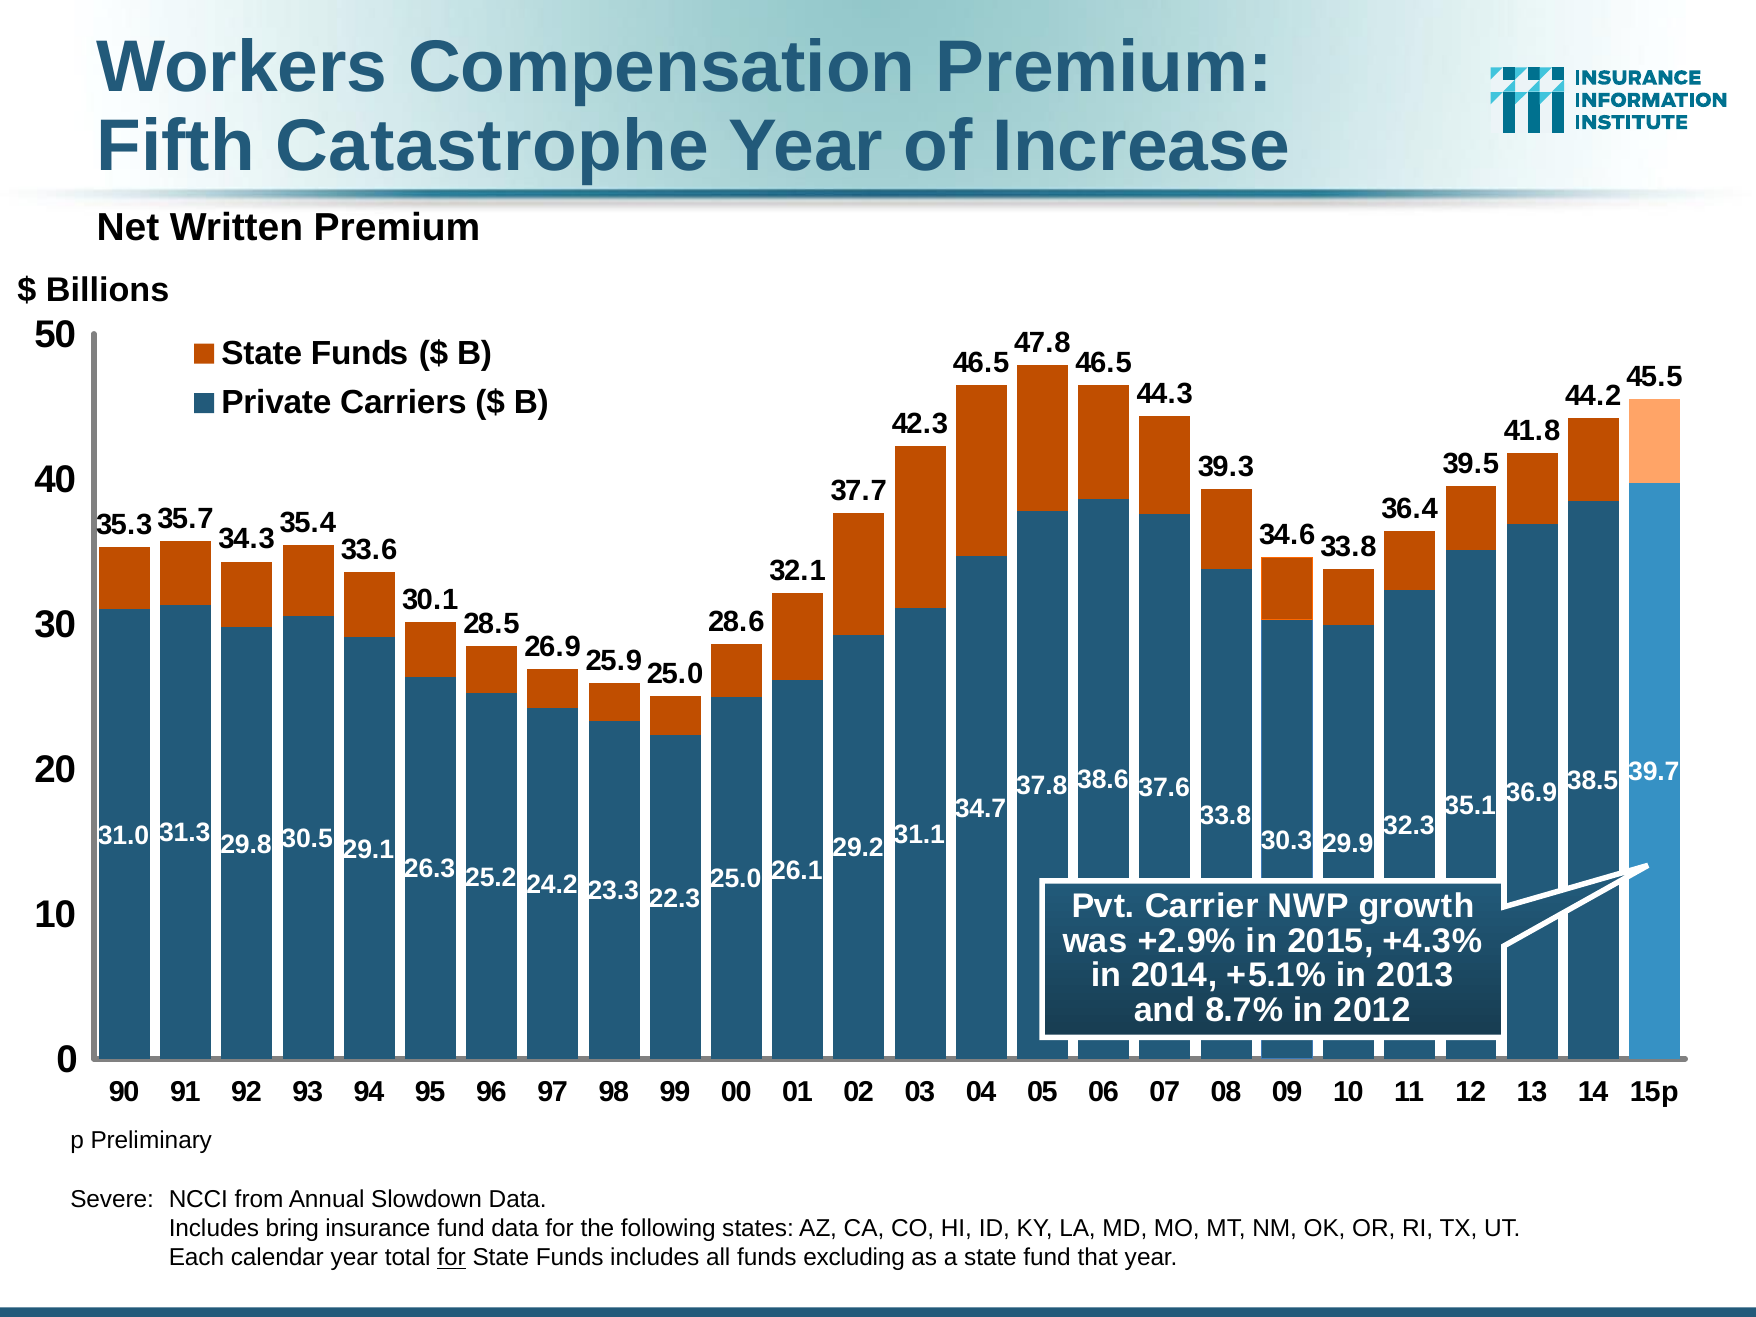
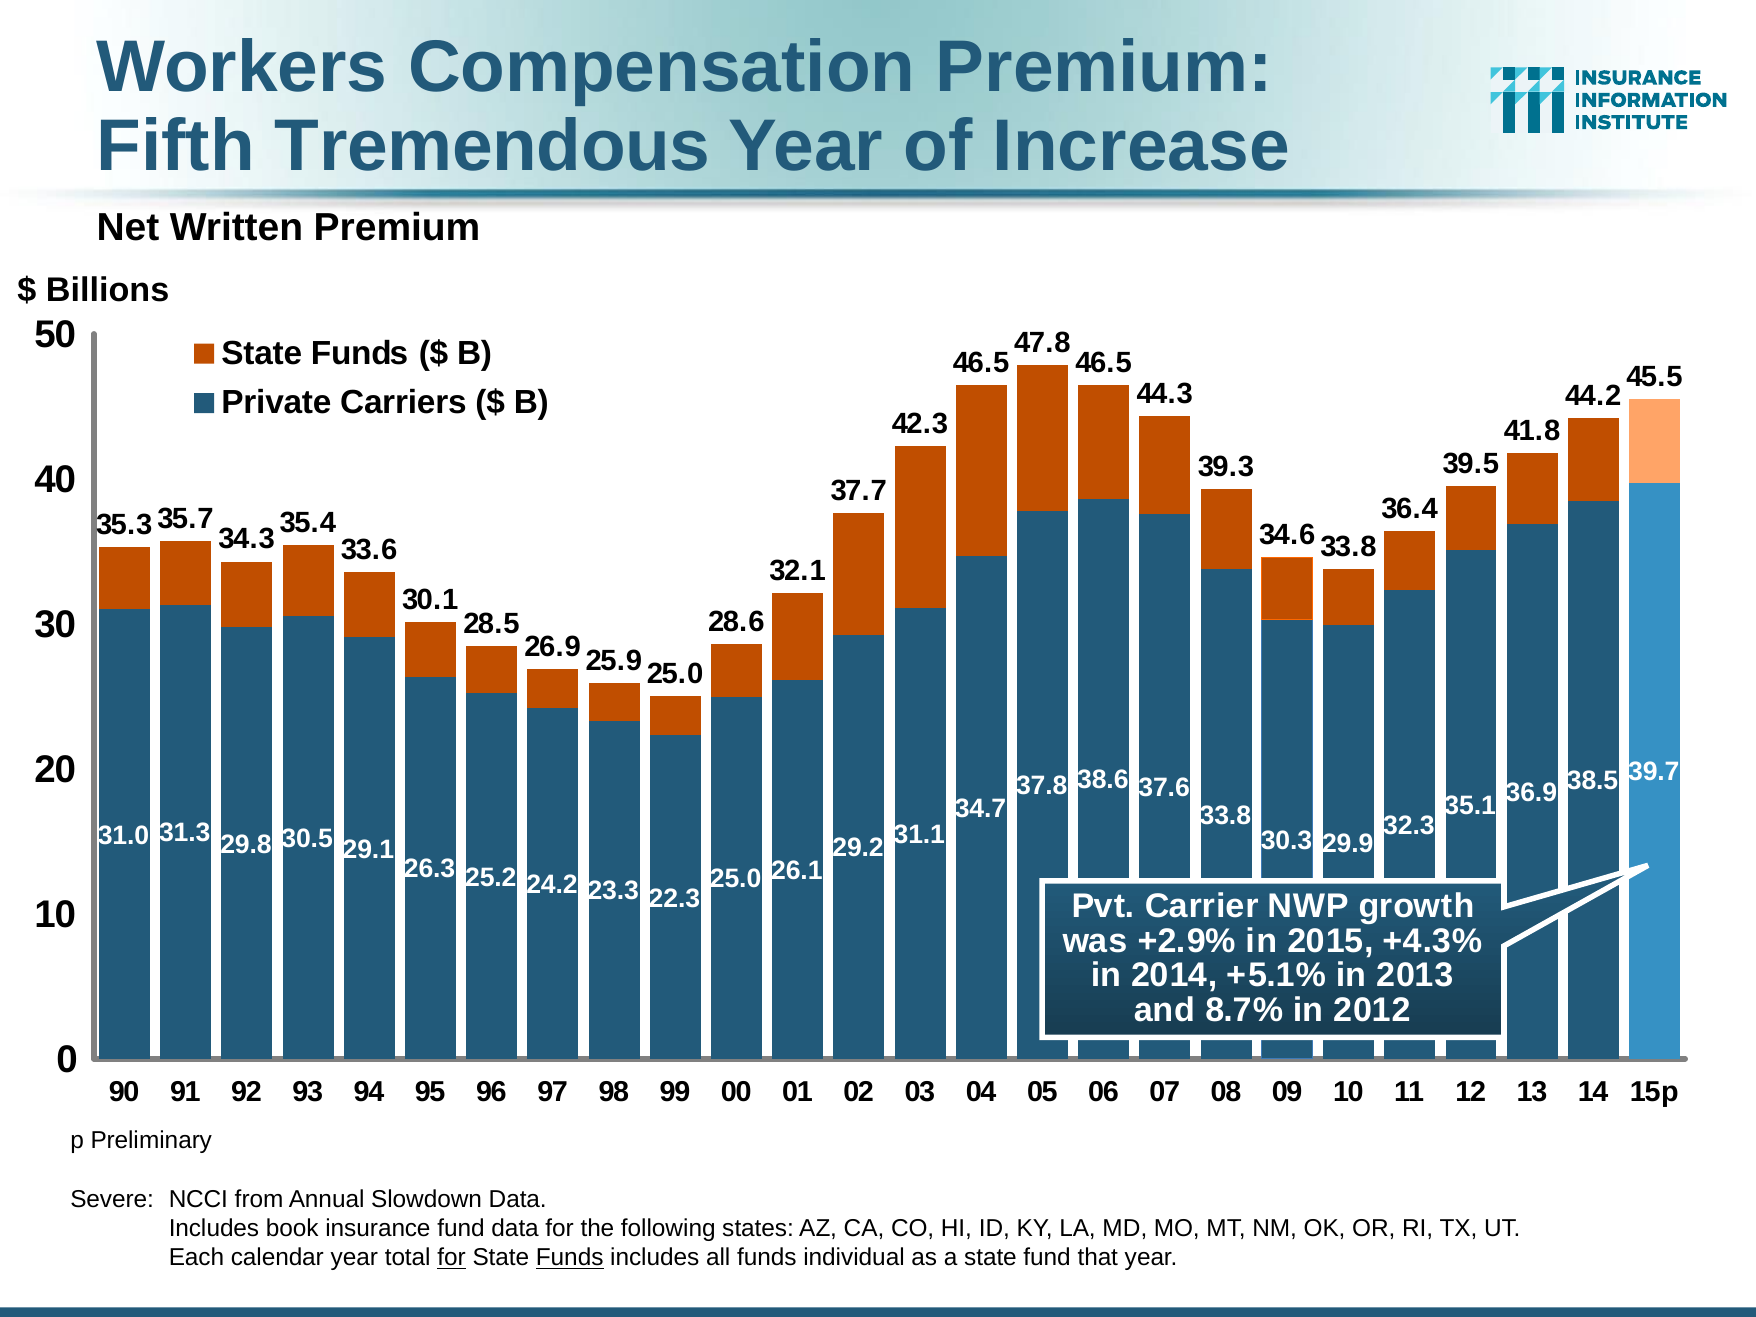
Catastrophe: Catastrophe -> Tremendous (493, 146)
bring: bring -> book (292, 1228)
Funds underline: none -> present (570, 1258)
excluding: excluding -> individual (854, 1258)
